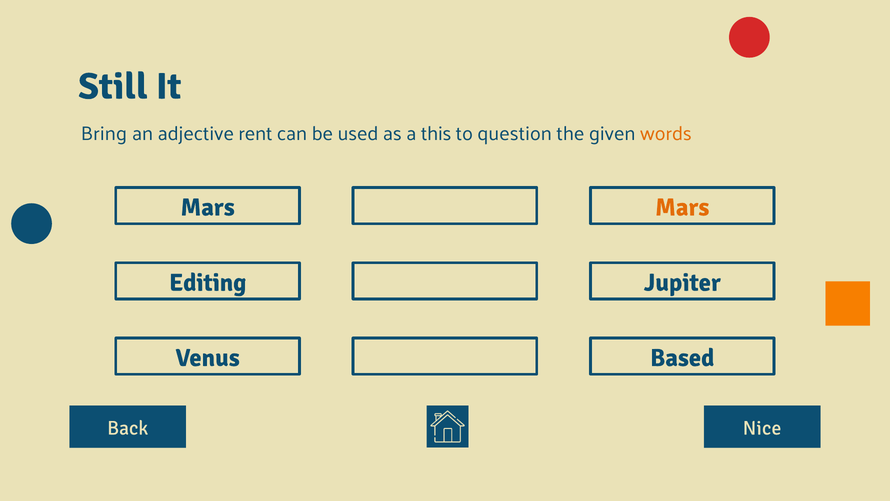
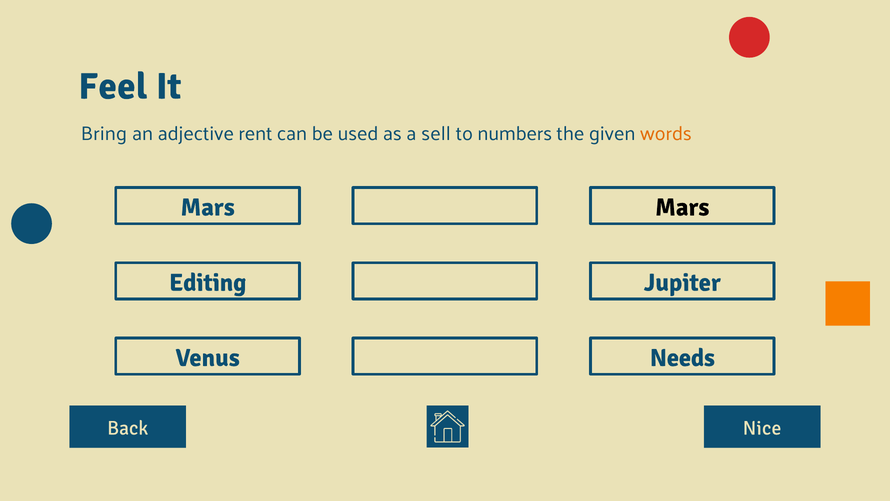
Still: Still -> Feel (113, 86)
this: this -> sell (436, 133)
question: question -> numbers (515, 133)
Mars colour: orange -> black (682, 207)
Based: Based -> Needs (682, 358)
